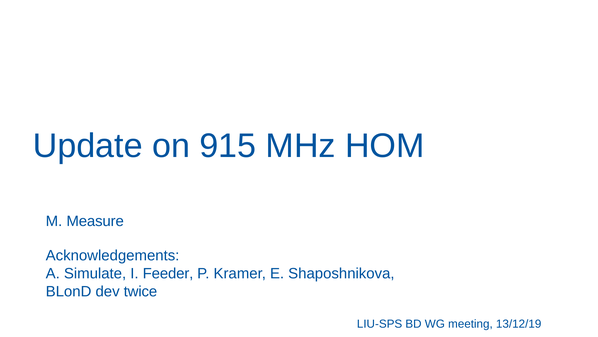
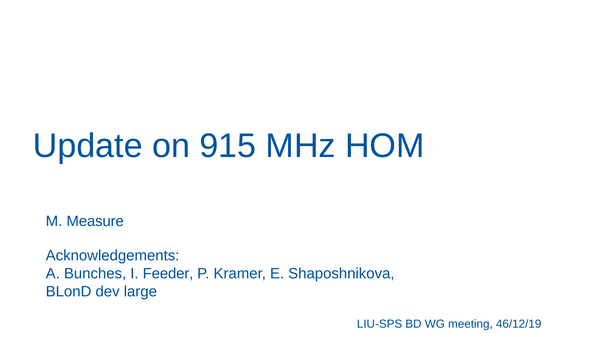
Simulate: Simulate -> Bunches (95, 273)
twice: twice -> large (140, 291)
13/12/19: 13/12/19 -> 46/12/19 (519, 323)
